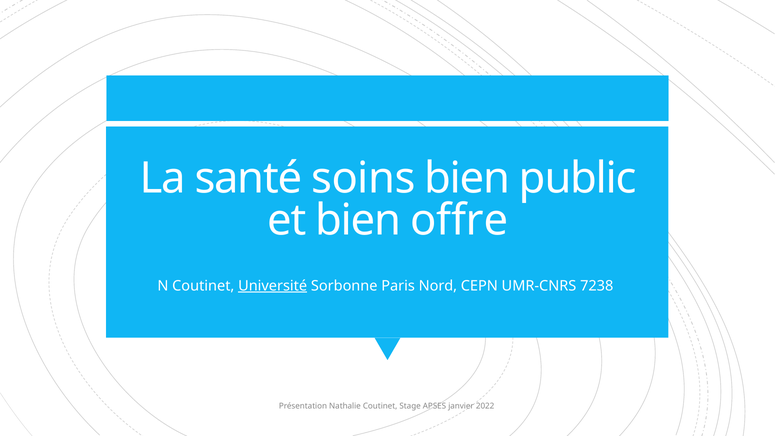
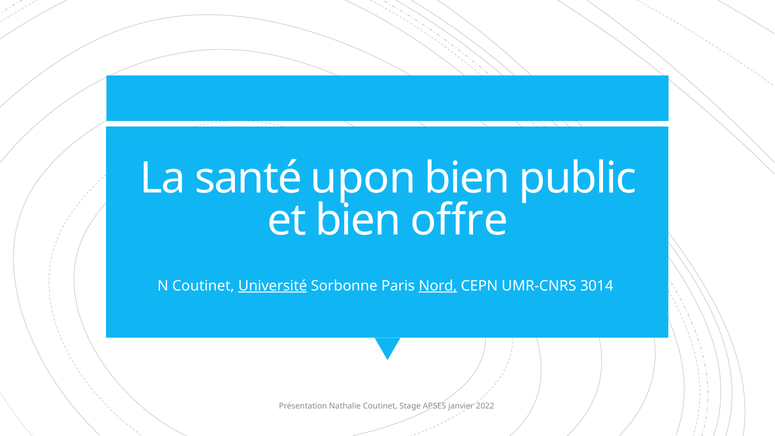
soins: soins -> upon (363, 178)
Nord underline: none -> present (438, 286)
7238: 7238 -> 3014 (597, 286)
